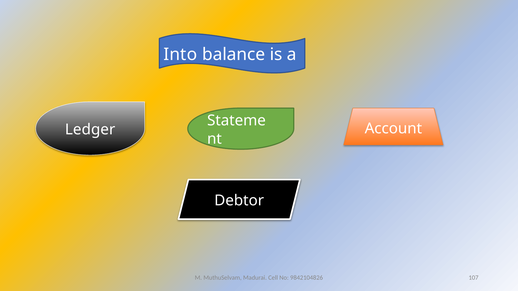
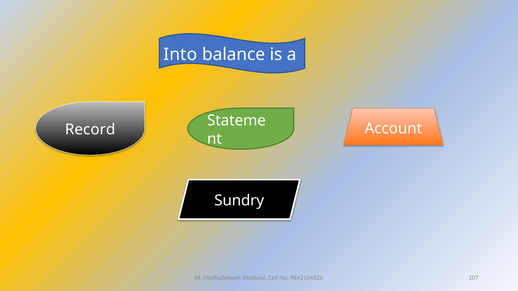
Ledger: Ledger -> Record (90, 130)
Debtor: Debtor -> Sundry (239, 201)
